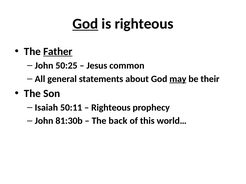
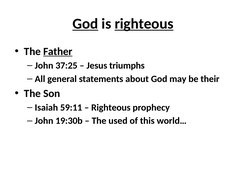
righteous underline: none -> present (144, 24)
50:25: 50:25 -> 37:25 (66, 66)
common: common -> triumphs (127, 66)
may underline: present -> none (178, 79)
50:11: 50:11 -> 59:11 (71, 108)
81:30b: 81:30b -> 19:30b (69, 121)
back: back -> used (118, 121)
